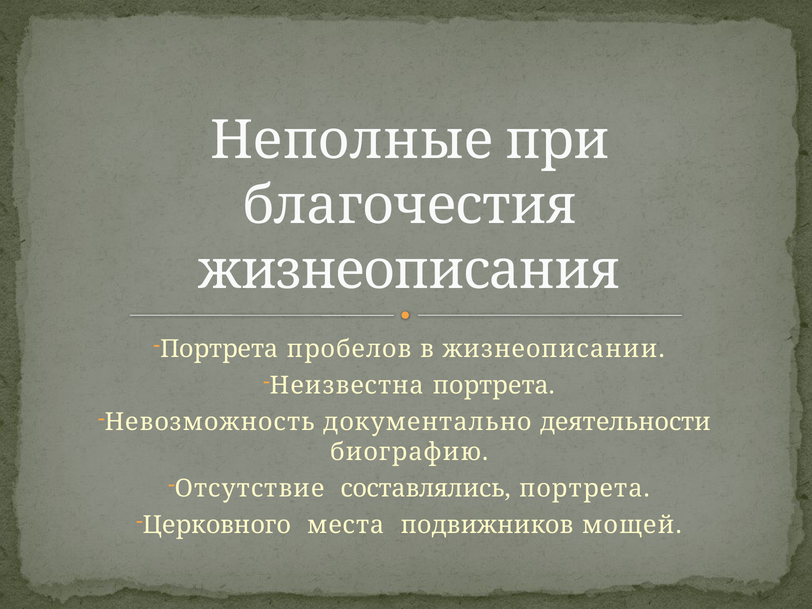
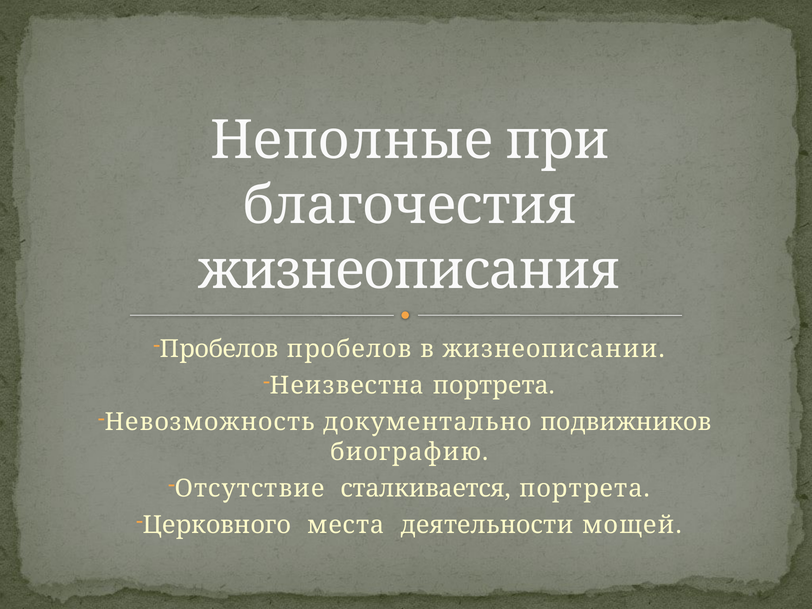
Портрета: Портрета -> Пробелов (219, 349)
деятельности: деятельности -> подвижников (626, 422)
составлялись: составлялись -> сталкивается (426, 489)
подвижников: подвижников -> деятельности (487, 525)
